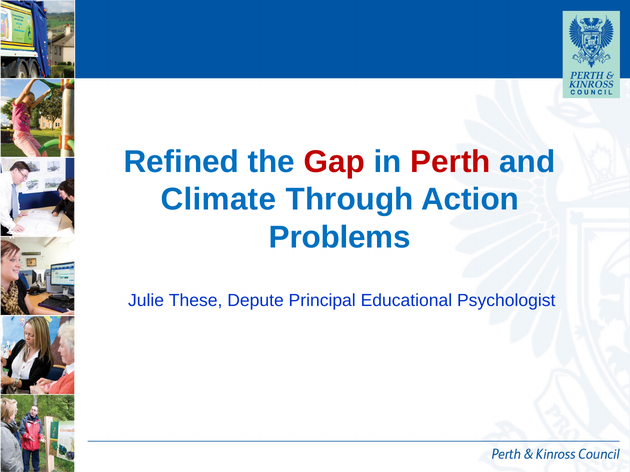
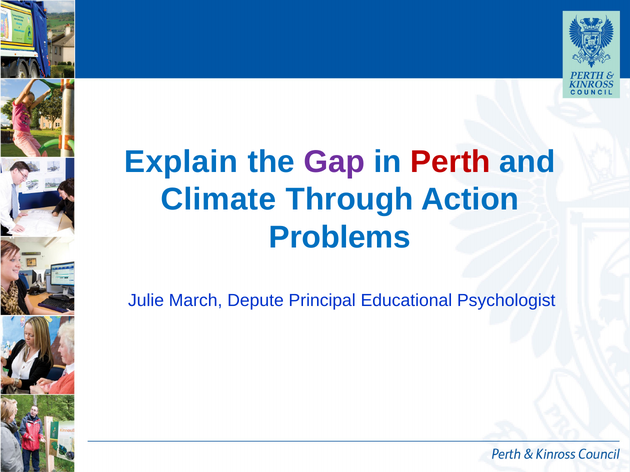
Refined: Refined -> Explain (181, 162)
Gap colour: red -> purple (334, 162)
These: These -> March (196, 301)
